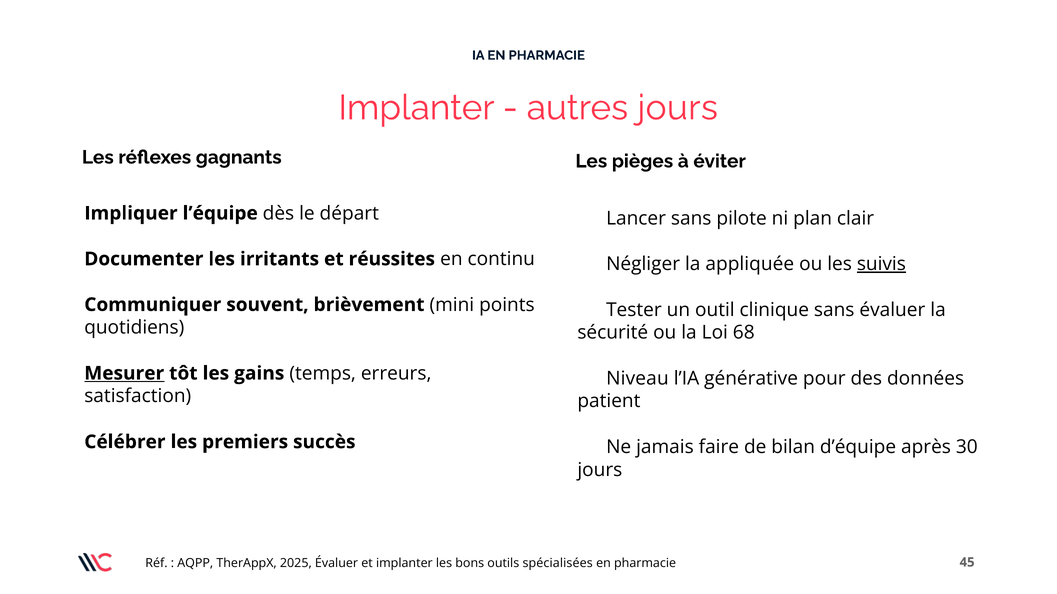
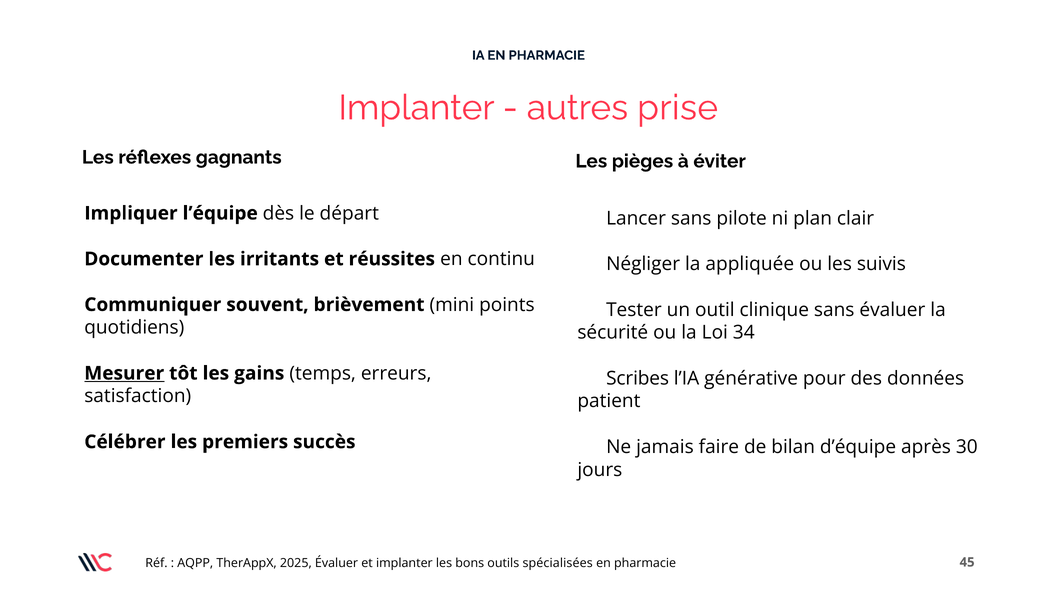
autres jours: jours -> prise (678, 108)
suivis underline: present -> none (881, 264)
68: 68 -> 34 (744, 333)
Niveau: Niveau -> Scribes (638, 379)
